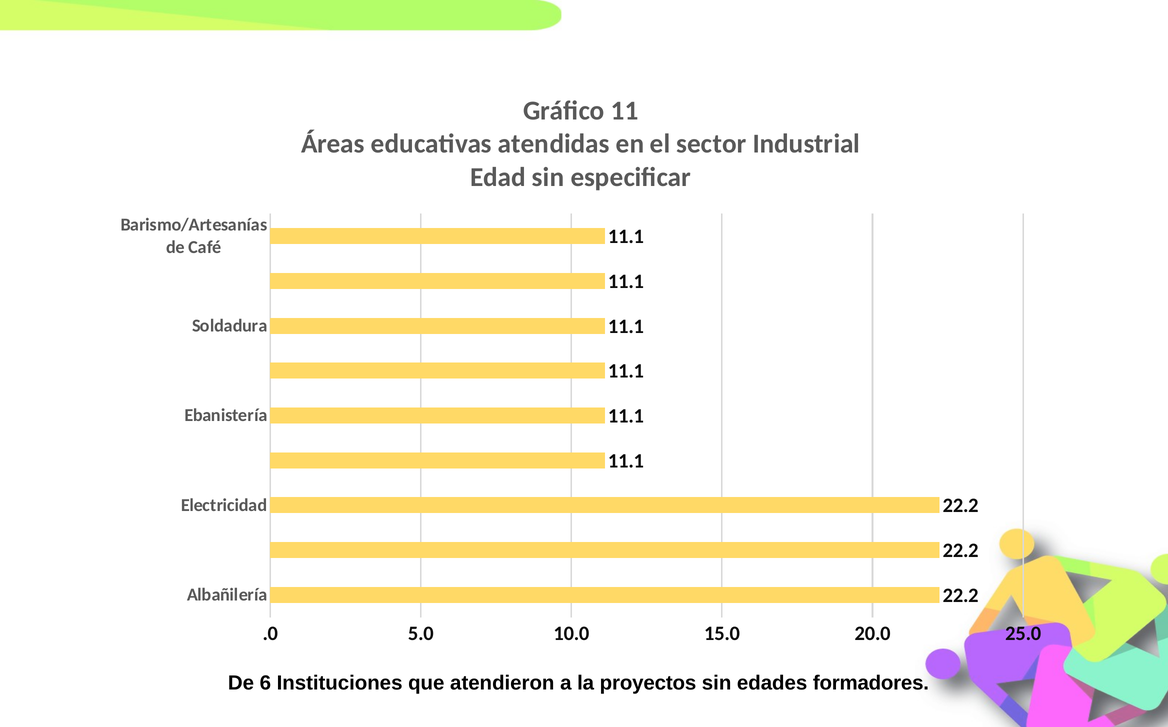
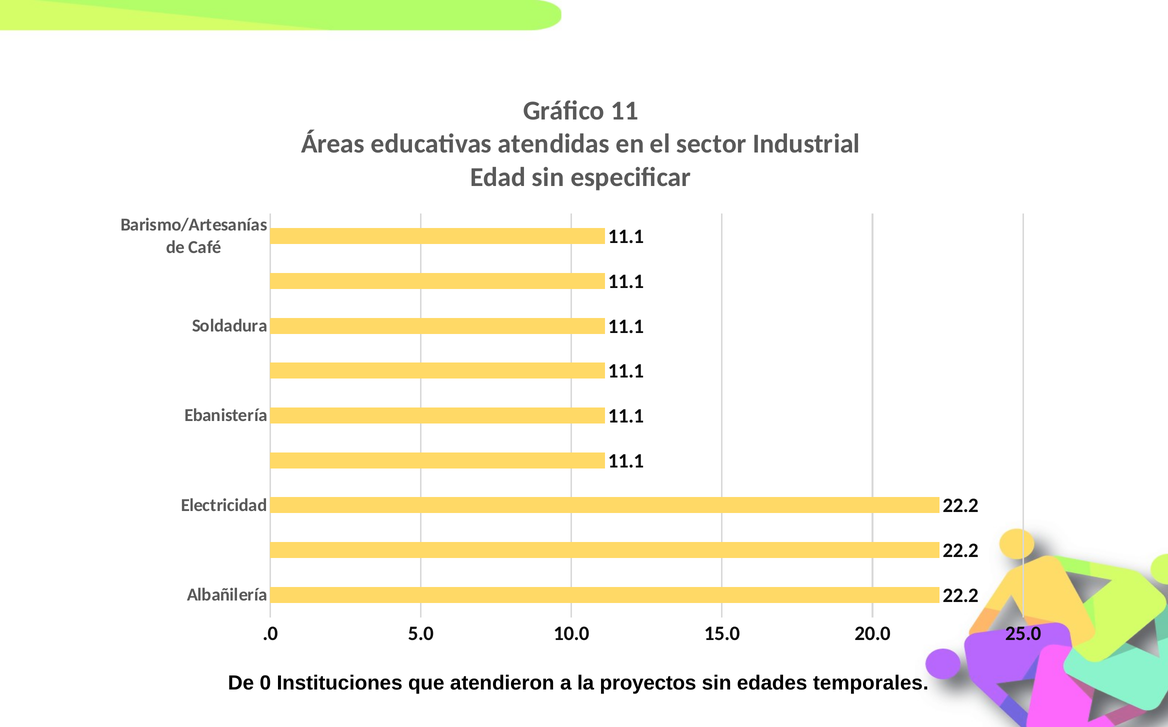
6: 6 -> 0 (265, 683)
formadores: formadores -> temporales (871, 683)
